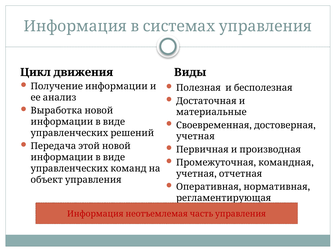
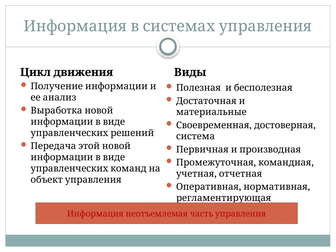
учетная: учетная -> система (195, 136)
